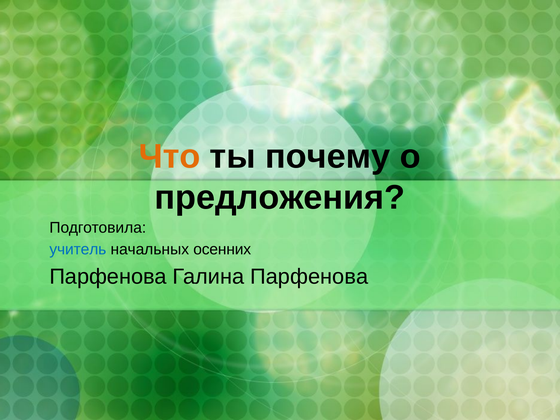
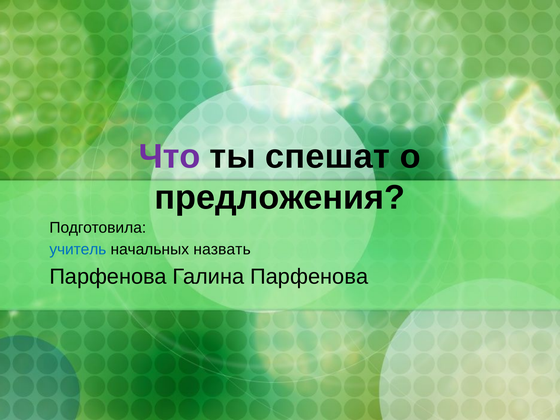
Что colour: orange -> purple (170, 156)
почему: почему -> спешат (328, 156)
осенних: осенних -> назвать (222, 249)
